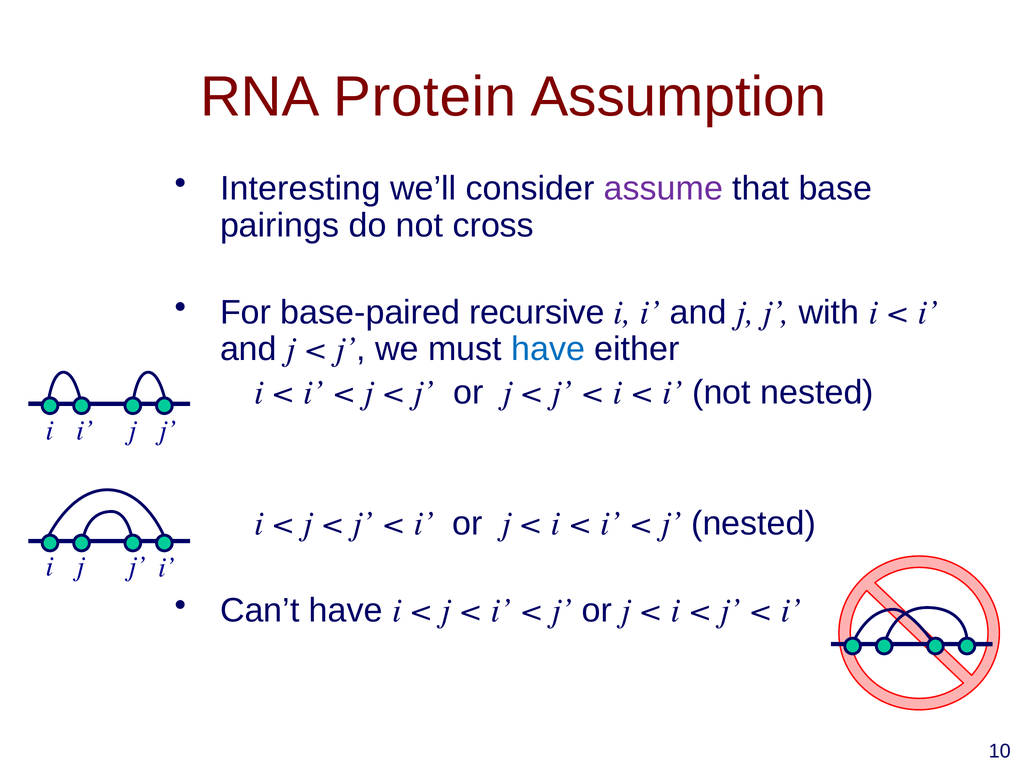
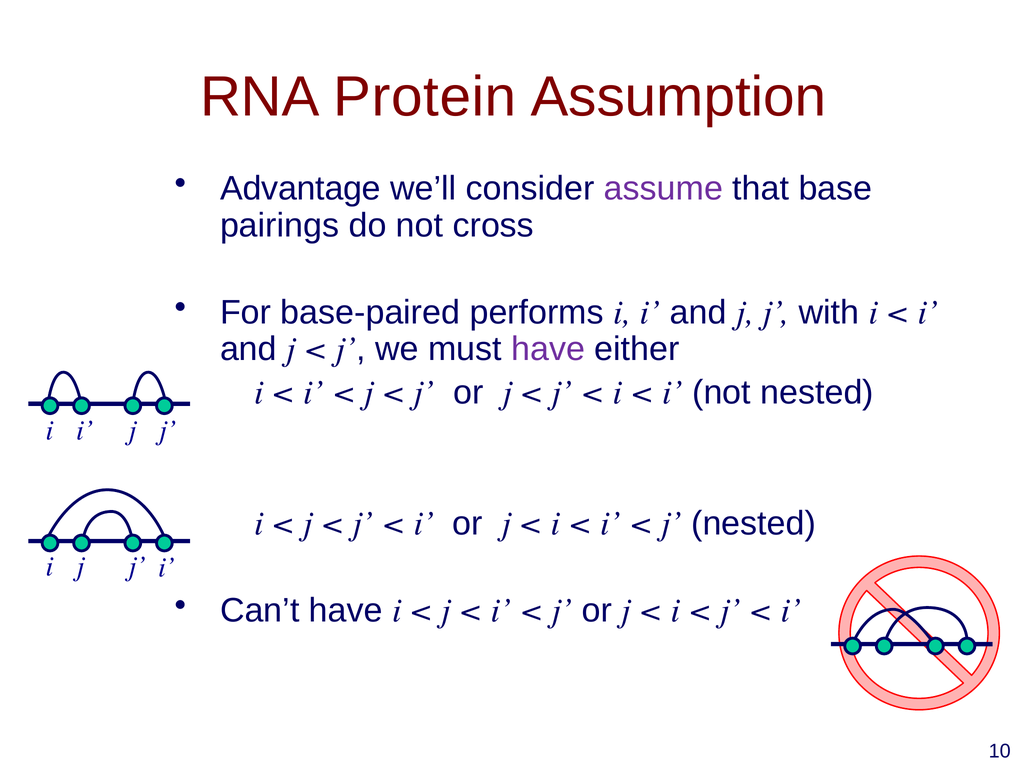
Interesting: Interesting -> Advantage (300, 188)
recursive: recursive -> performs (537, 312)
have colour: blue -> purple (548, 349)
